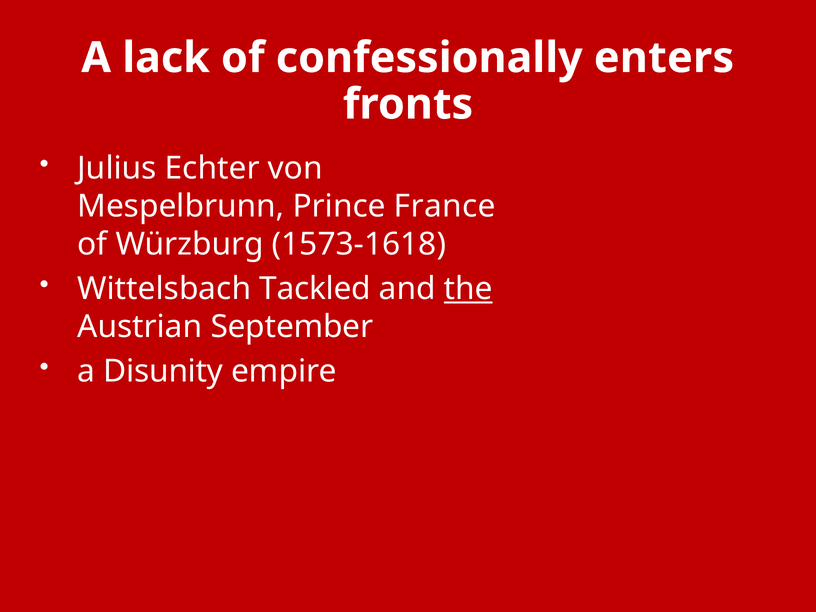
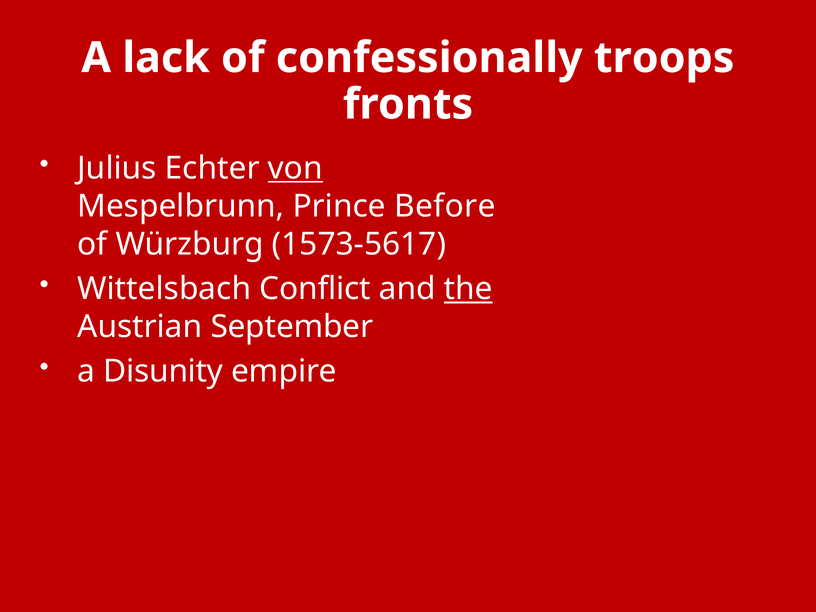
enters: enters -> troops (664, 58)
von underline: none -> present (295, 168)
France: France -> Before (445, 206)
1573-1618: 1573-1618 -> 1573-5617 (359, 244)
Tackled: Tackled -> Conflict (315, 289)
